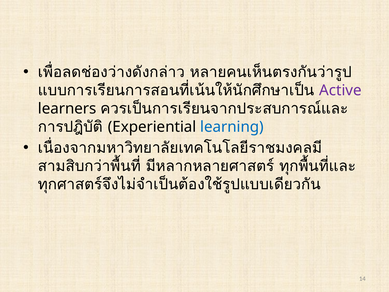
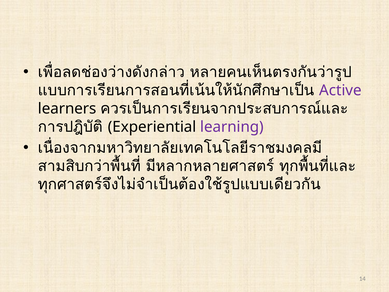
learning colour: blue -> purple (232, 127)
